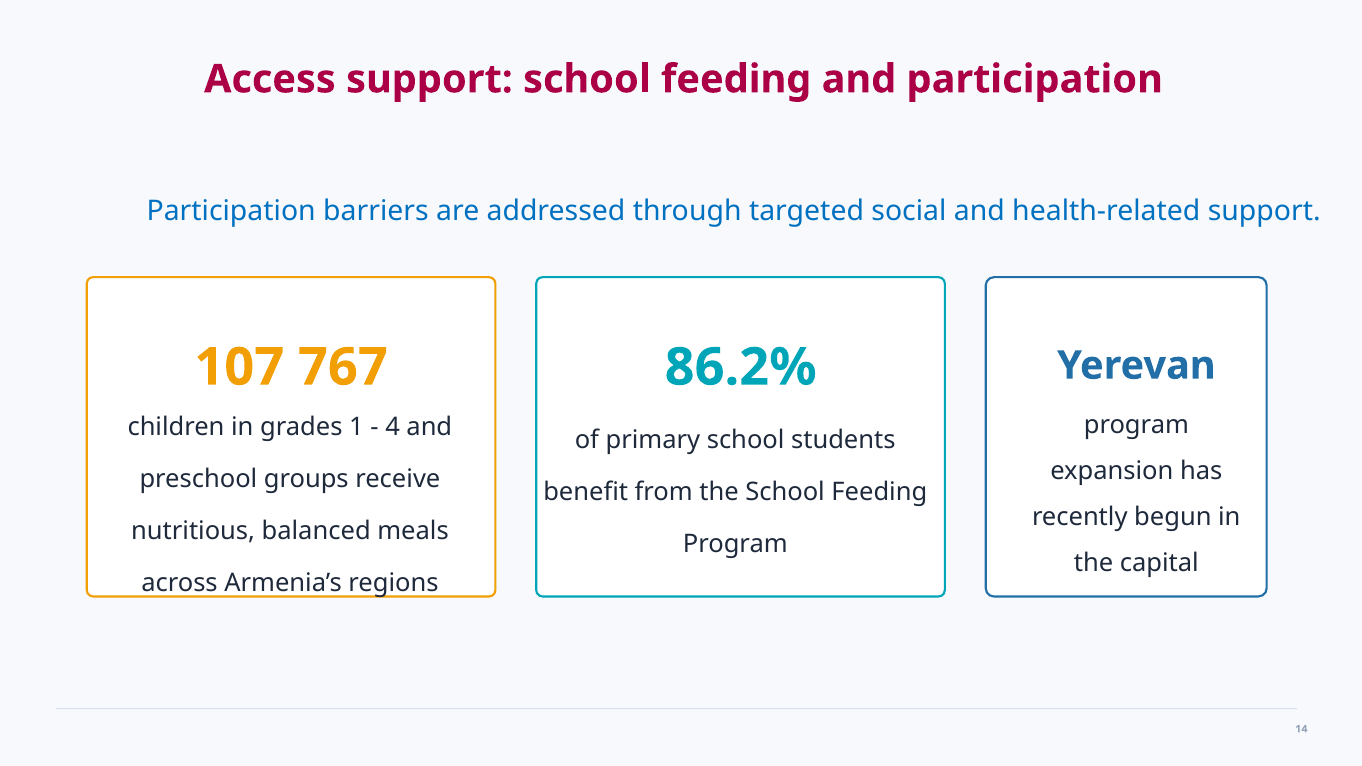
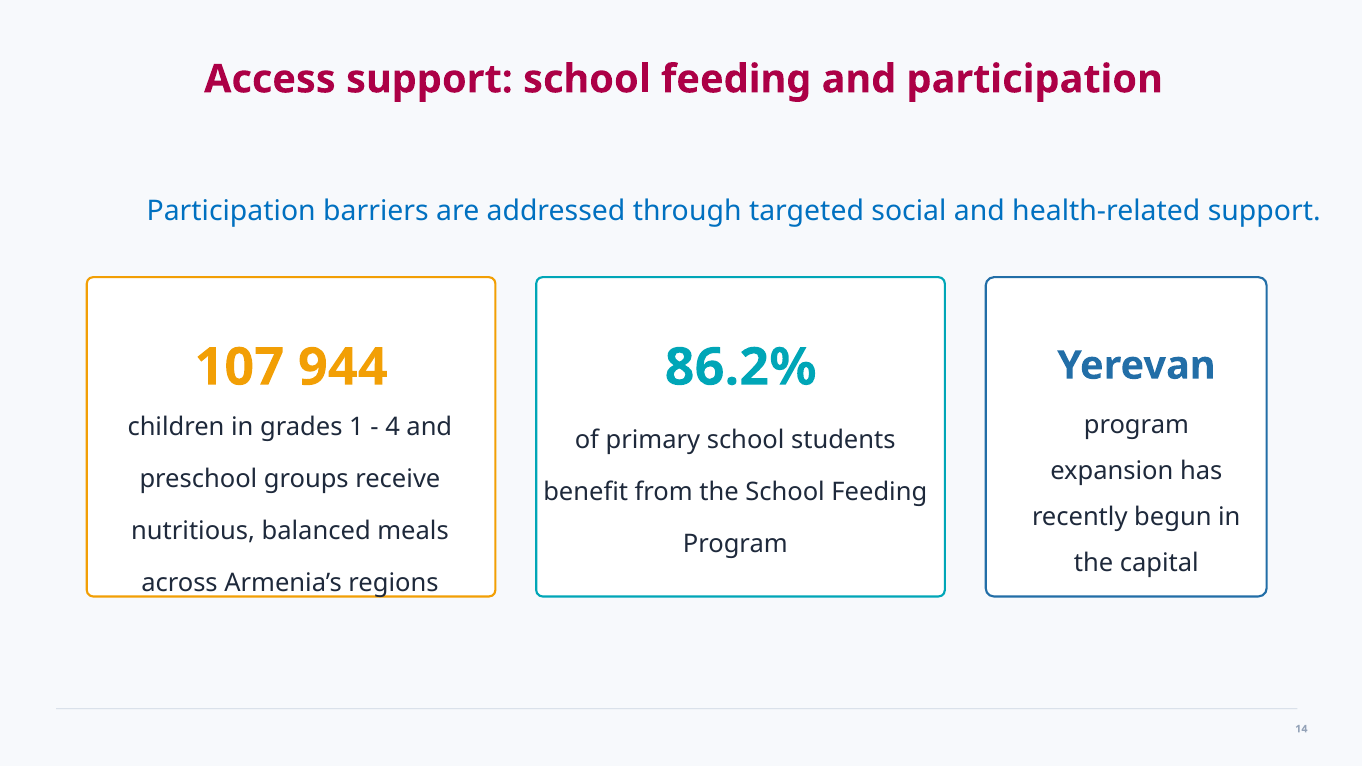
767: 767 -> 944 (343, 367)
